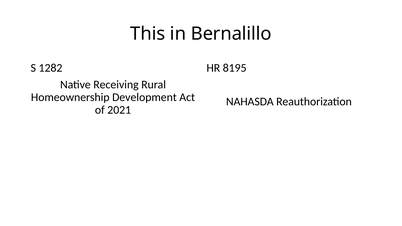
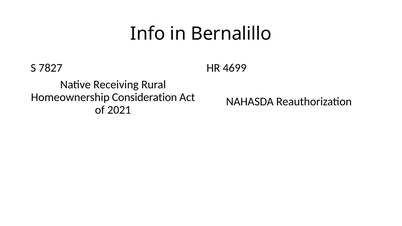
This: This -> Info (148, 34)
1282: 1282 -> 7827 (51, 68)
8195: 8195 -> 4699 (235, 68)
Development: Development -> Consideration (145, 97)
